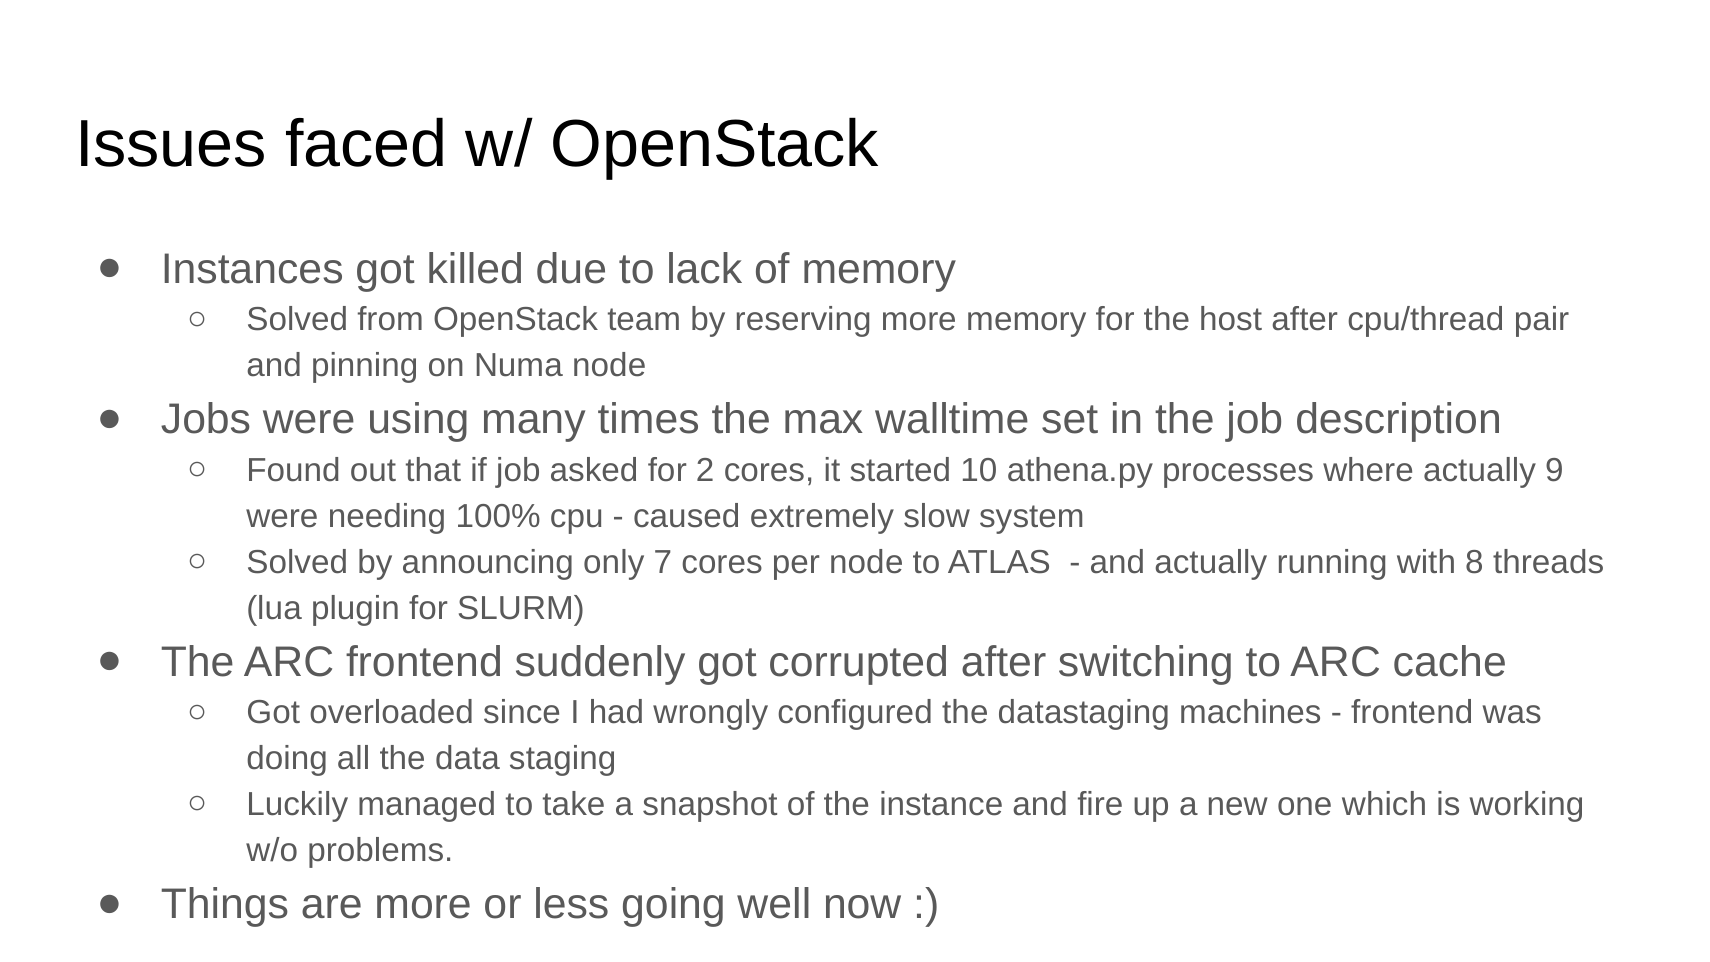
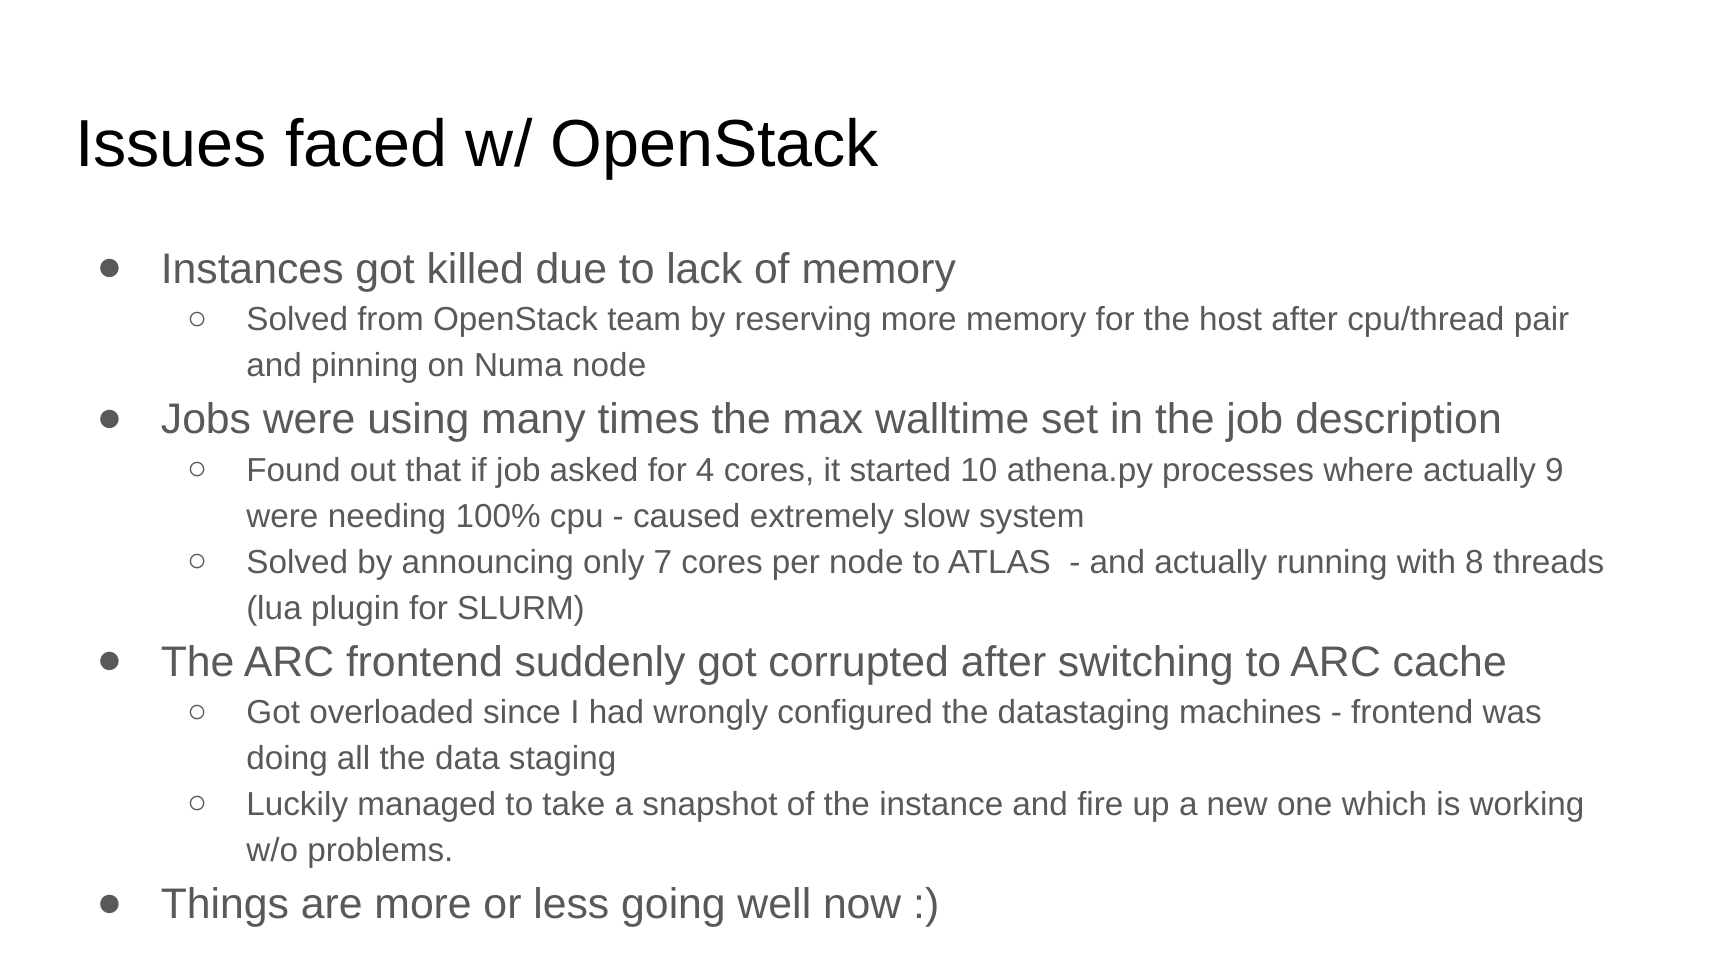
2: 2 -> 4 (705, 470)
